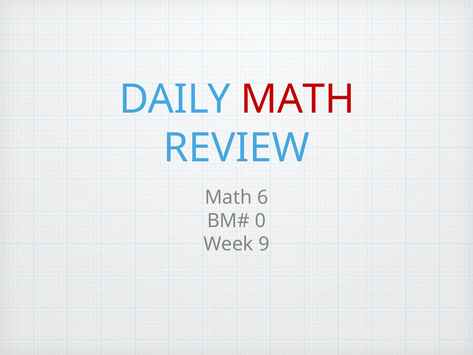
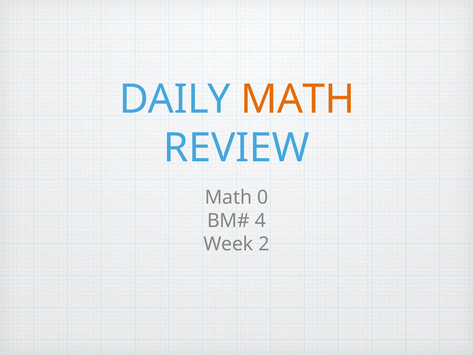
MATH colour: red -> orange (298, 99)
6: 6 -> 0 (263, 197)
0: 0 -> 4 (260, 221)
9: 9 -> 2 (264, 244)
